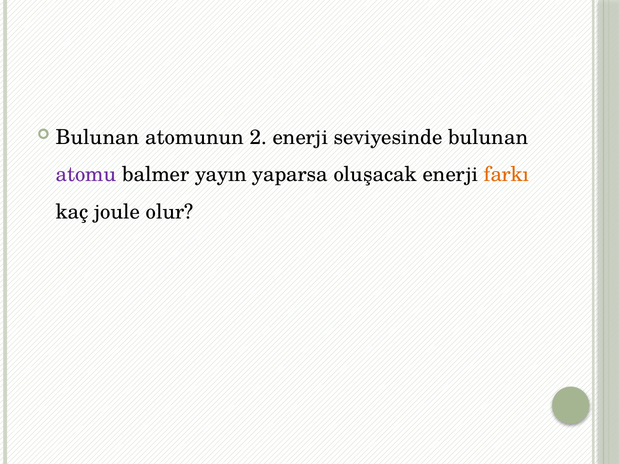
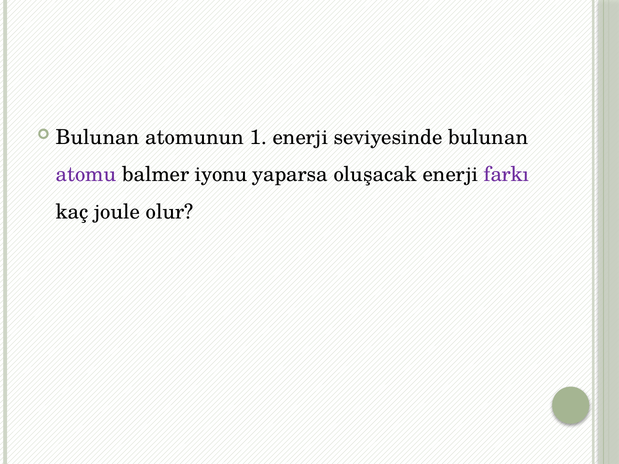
2: 2 -> 1 (258, 138)
yayın: yayın -> iyonu (221, 175)
farkı colour: orange -> purple (507, 175)
